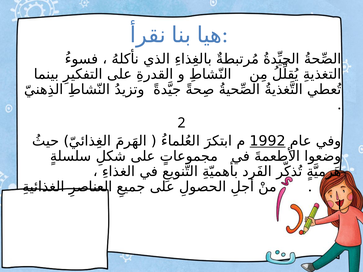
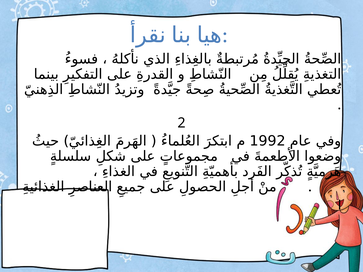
1992 underline: present -> none (268, 141)
